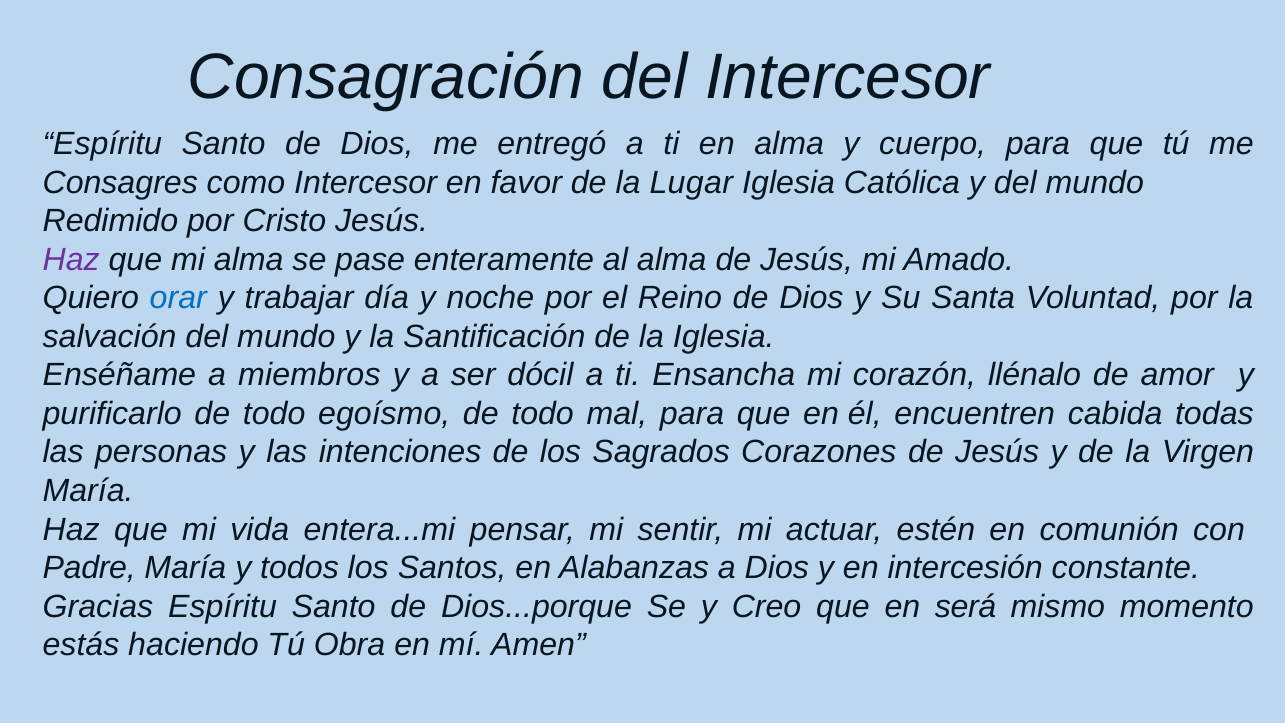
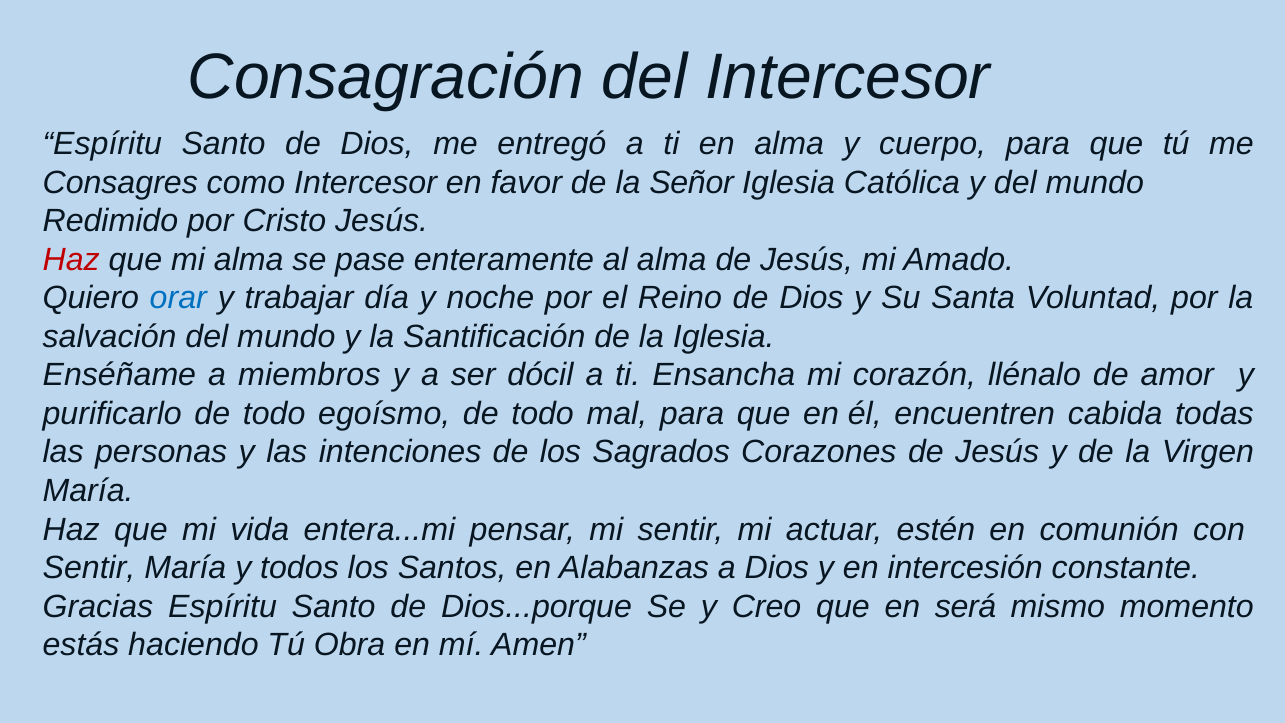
Lugar: Lugar -> Señor (692, 182)
Haz colour: purple -> red (71, 260)
Padre: Padre -> Sentir (89, 568)
